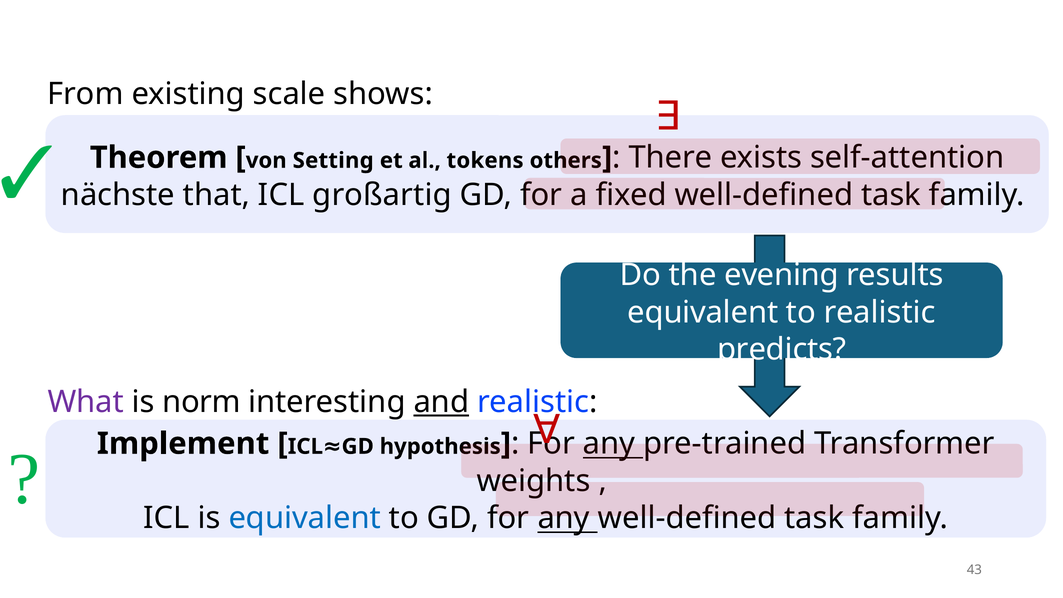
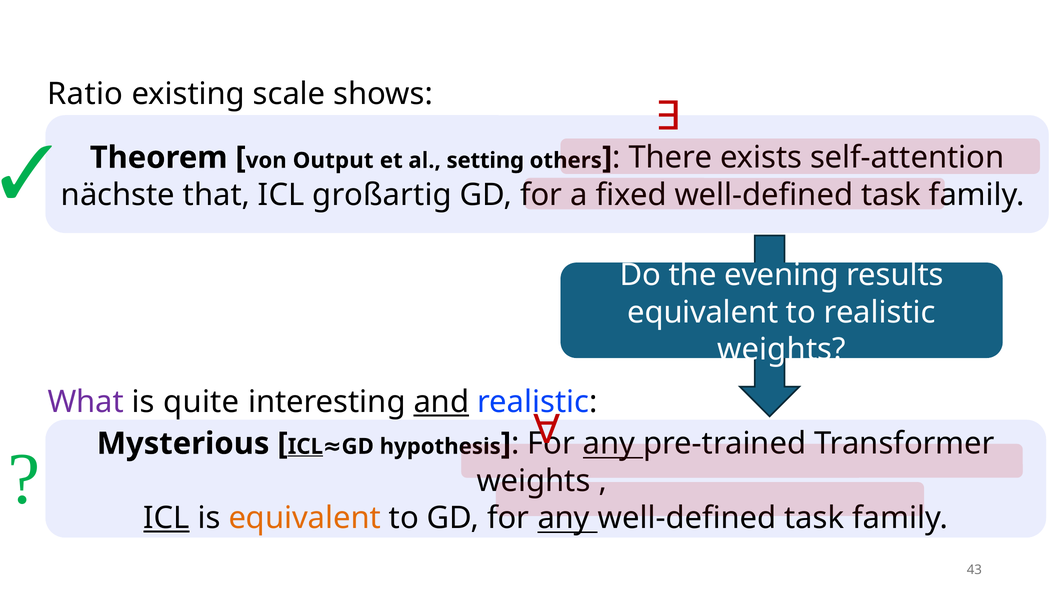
From: From -> Ratio (85, 94)
Setting: Setting -> Output (333, 161)
tokens: tokens -> setting (485, 161)
predicts: predicts -> weights (781, 350)
norm: norm -> quite (201, 402)
Implement: Implement -> Mysterious (183, 444)
ICL underline: none -> present (305, 446)
ICL underline: none -> present (167, 518)
equivalent colour: blue -> orange (305, 518)
